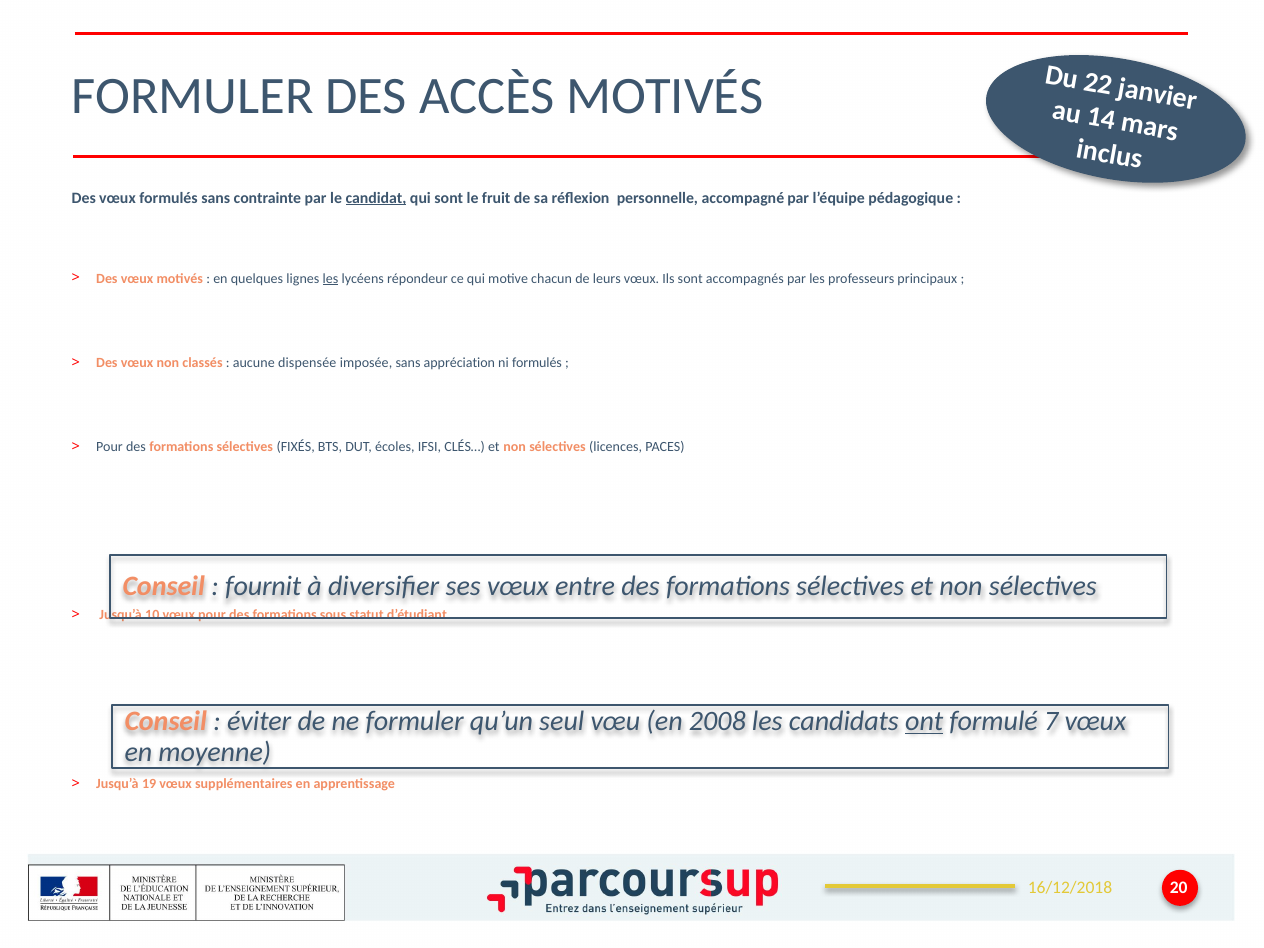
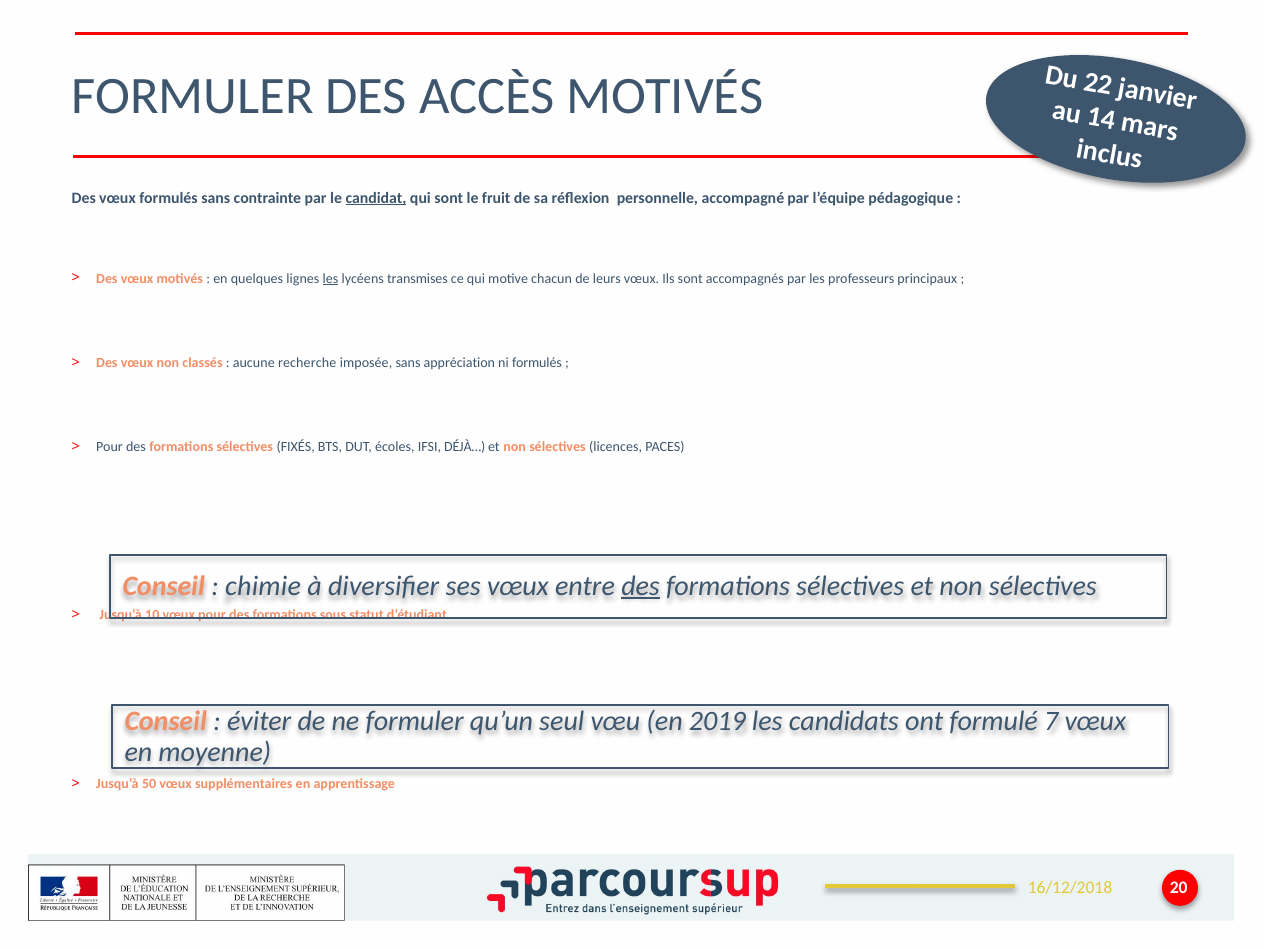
répondeur: répondeur -> transmises (417, 278)
dispensée: dispensée -> recherche (307, 363)
CLÉS…: CLÉS… -> DÉJÀ… (465, 447)
fournit: fournit -> chimie (263, 586)
des underline: none -> present (641, 586)
2008: 2008 -> 2019 (717, 721)
ont underline: present -> none (924, 721)
19: 19 -> 50 (149, 784)
